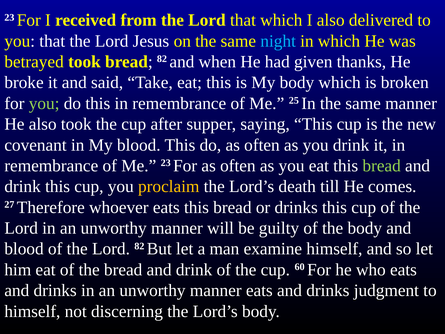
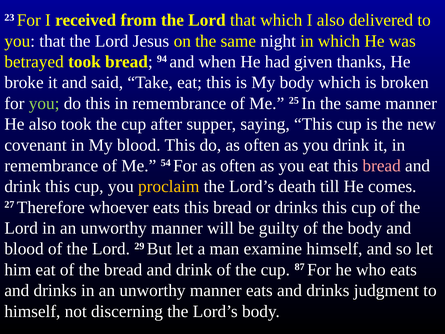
night colour: light blue -> white (278, 41)
bread 82: 82 -> 94 (162, 59)
Me 23: 23 -> 54 (166, 163)
bread colour: light green -> pink (382, 166)
Lord 82: 82 -> 29 (139, 246)
60: 60 -> 87 (300, 267)
